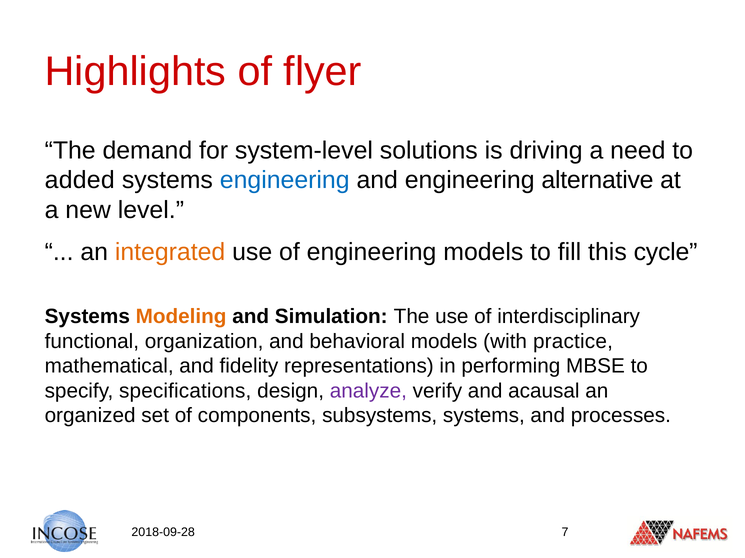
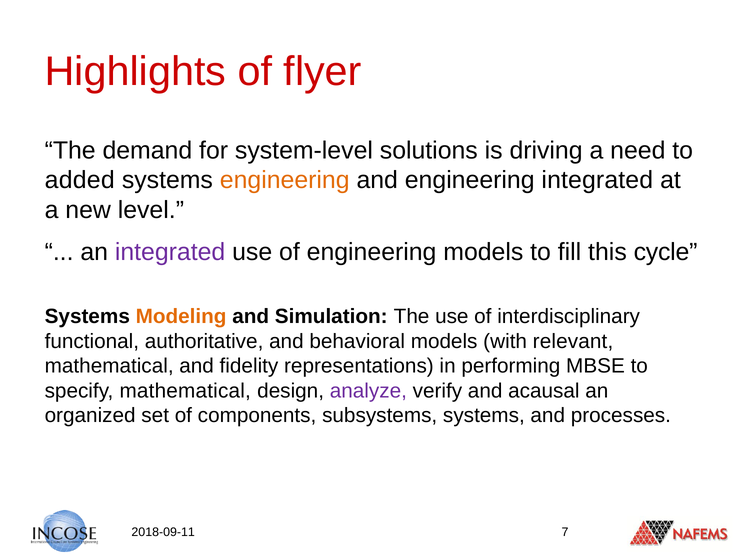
engineering colour: blue -> orange (285, 181)
engineering alternative: alternative -> integrated (597, 181)
integrated colour: orange -> purple (170, 253)
organization: organization -> authoritative (204, 342)
practice: practice -> relevant (573, 342)
specify specifications: specifications -> mathematical (185, 391)
2018-09-28: 2018-09-28 -> 2018-09-11 (163, 533)
